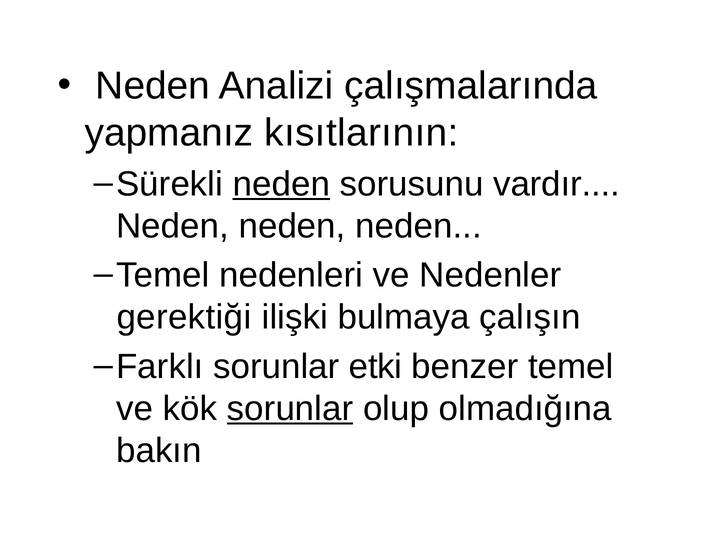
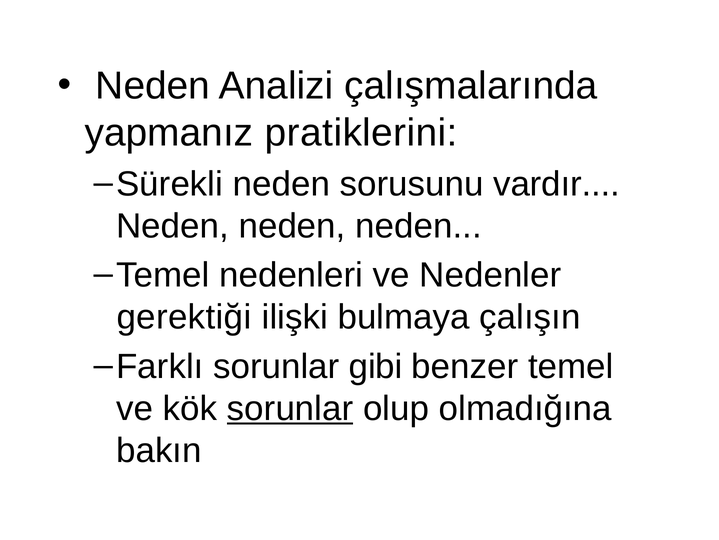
kısıtlarının: kısıtlarının -> pratiklerini (361, 133)
neden underline: present -> none (281, 184)
etki: etki -> gibi (376, 366)
